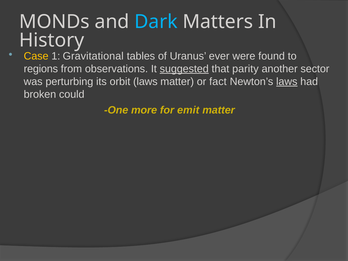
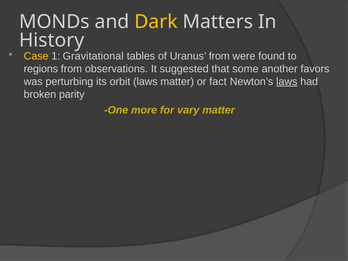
Dark colour: light blue -> yellow (156, 22)
Uranus ever: ever -> from (219, 56)
suggested underline: present -> none (184, 69)
parity: parity -> some (245, 69)
sector: sector -> favors (315, 69)
could: could -> parity (72, 94)
emit: emit -> vary (188, 110)
